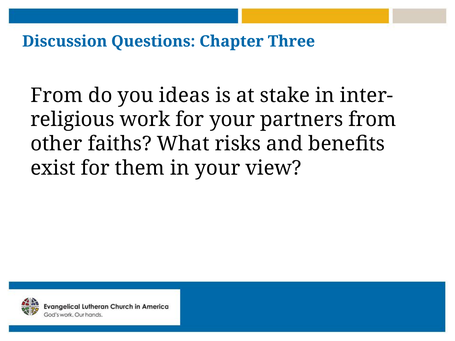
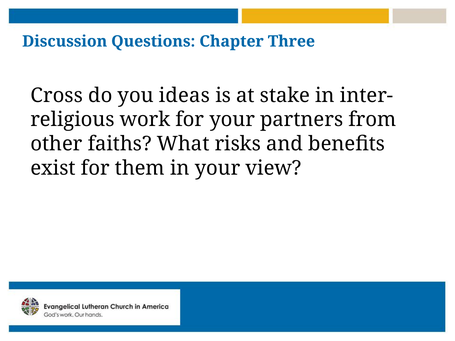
From: From -> Cross (57, 95)
